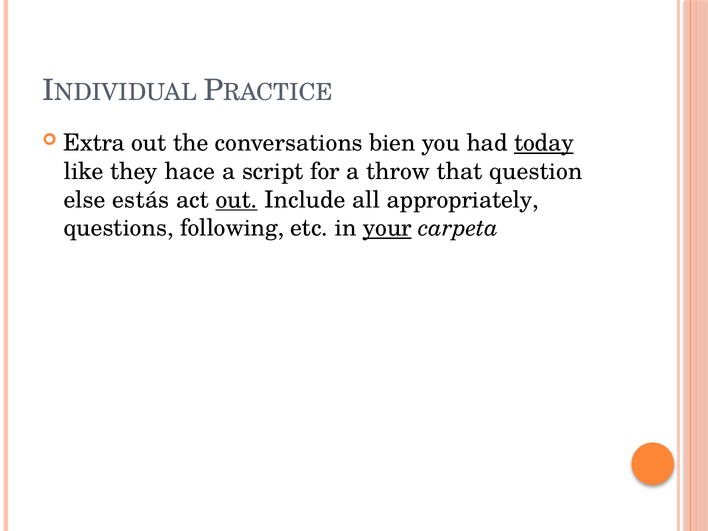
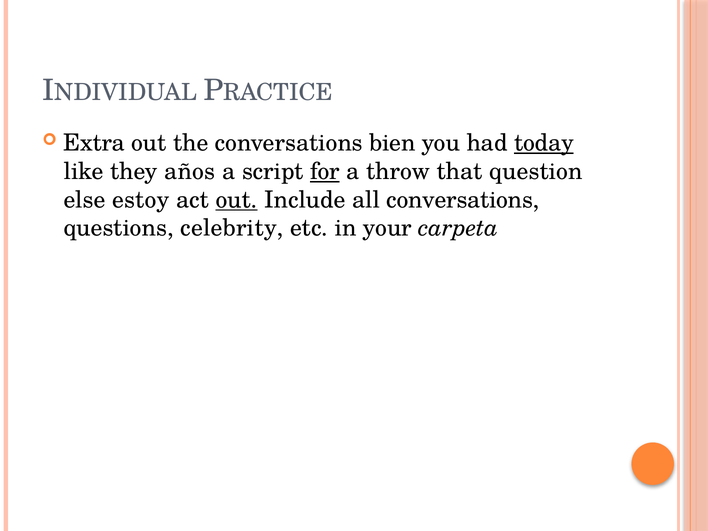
hace: hace -> años (190, 172)
for underline: none -> present (325, 172)
estás: estás -> estoy (141, 200)
all appropriately: appropriately -> conversations (463, 200)
following: following -> celebrity (232, 228)
your underline: present -> none (387, 228)
